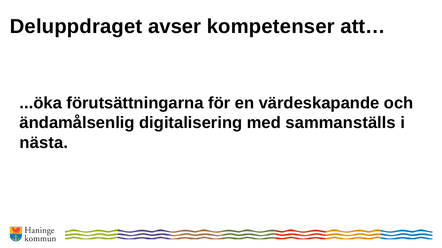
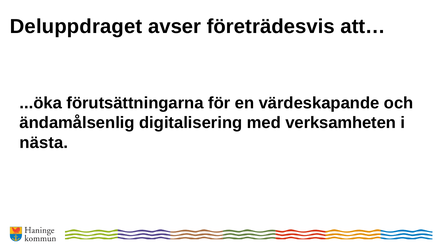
kompetenser: kompetenser -> företrädesvis (271, 27)
sammanställs: sammanställs -> verksamheten (341, 123)
